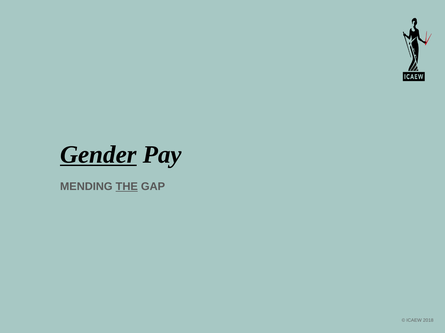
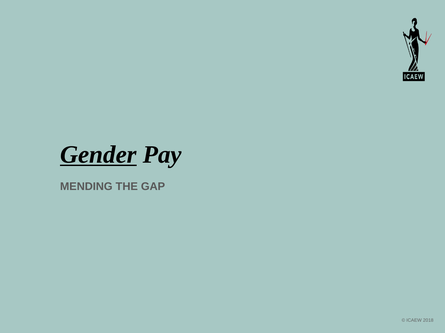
THE underline: present -> none (127, 187)
